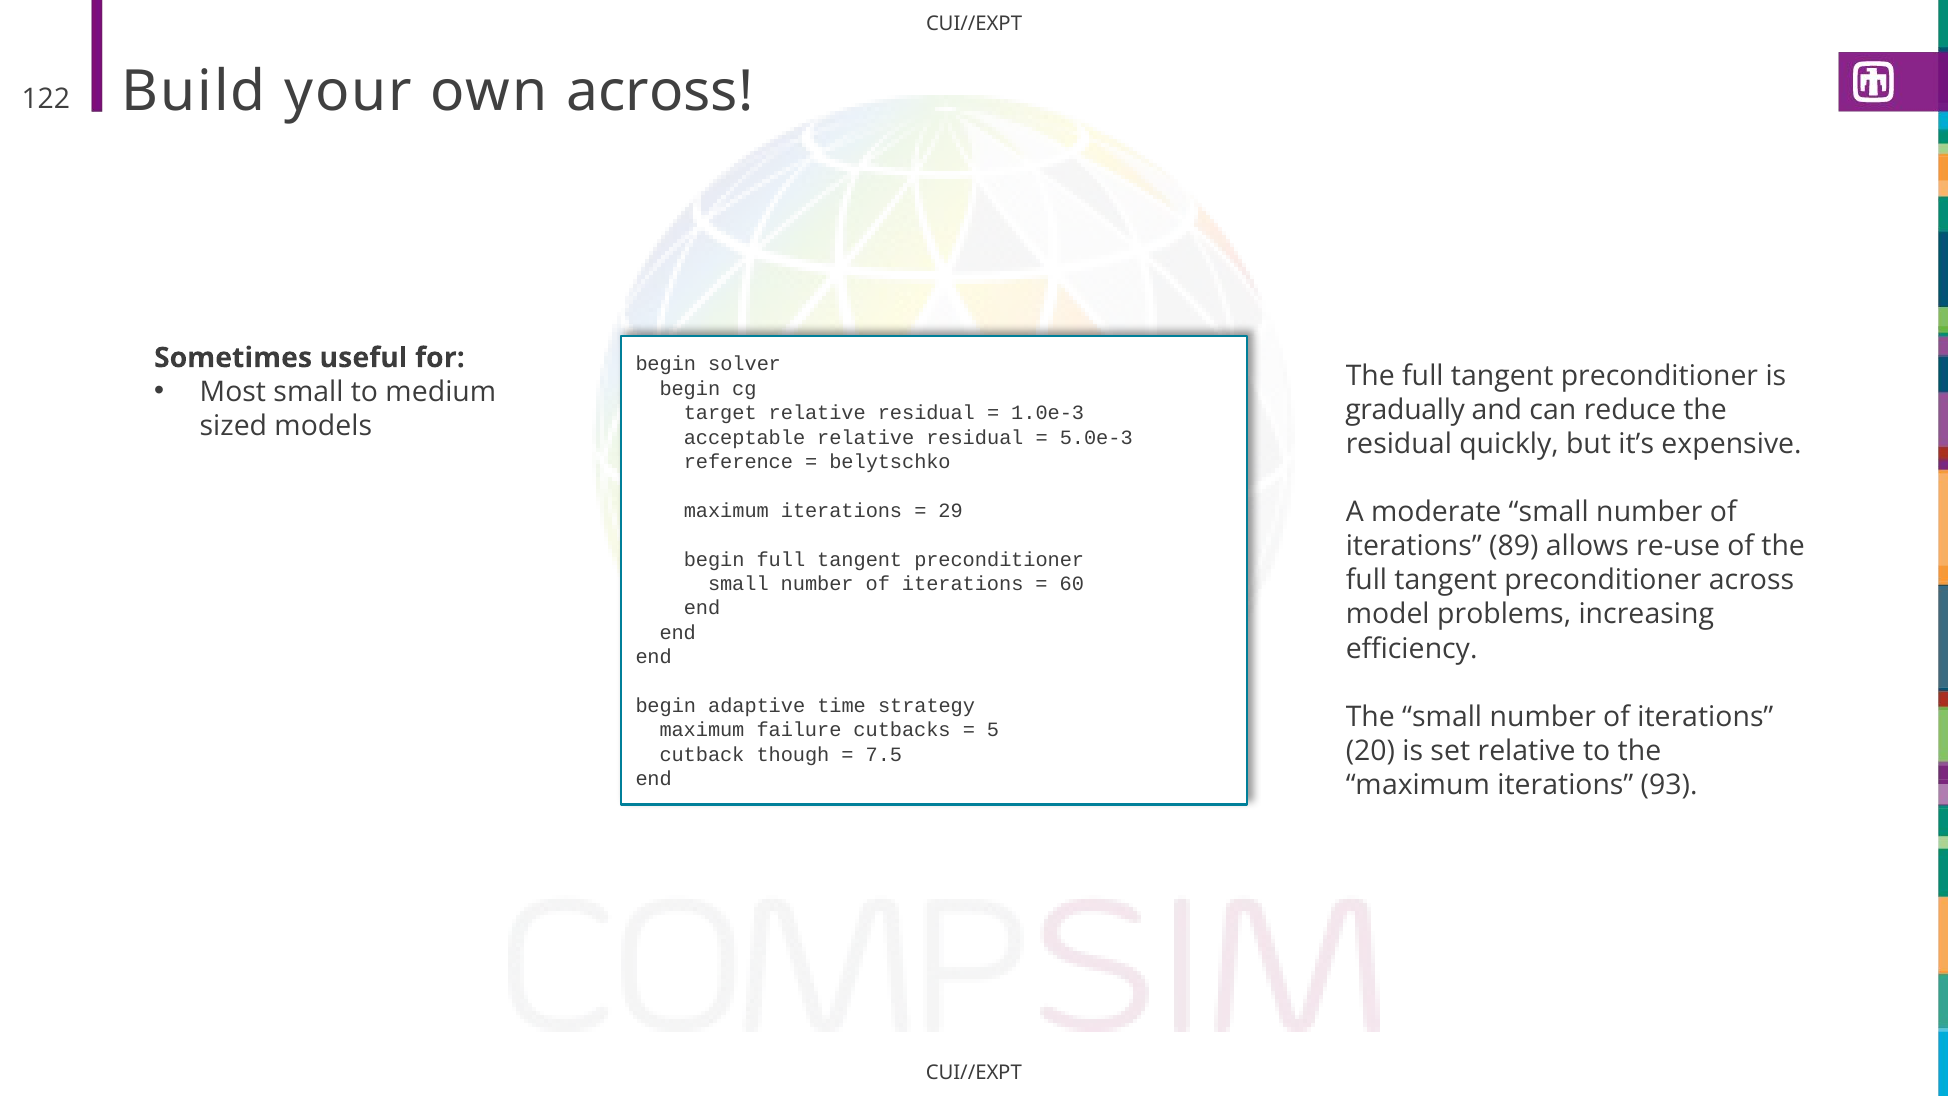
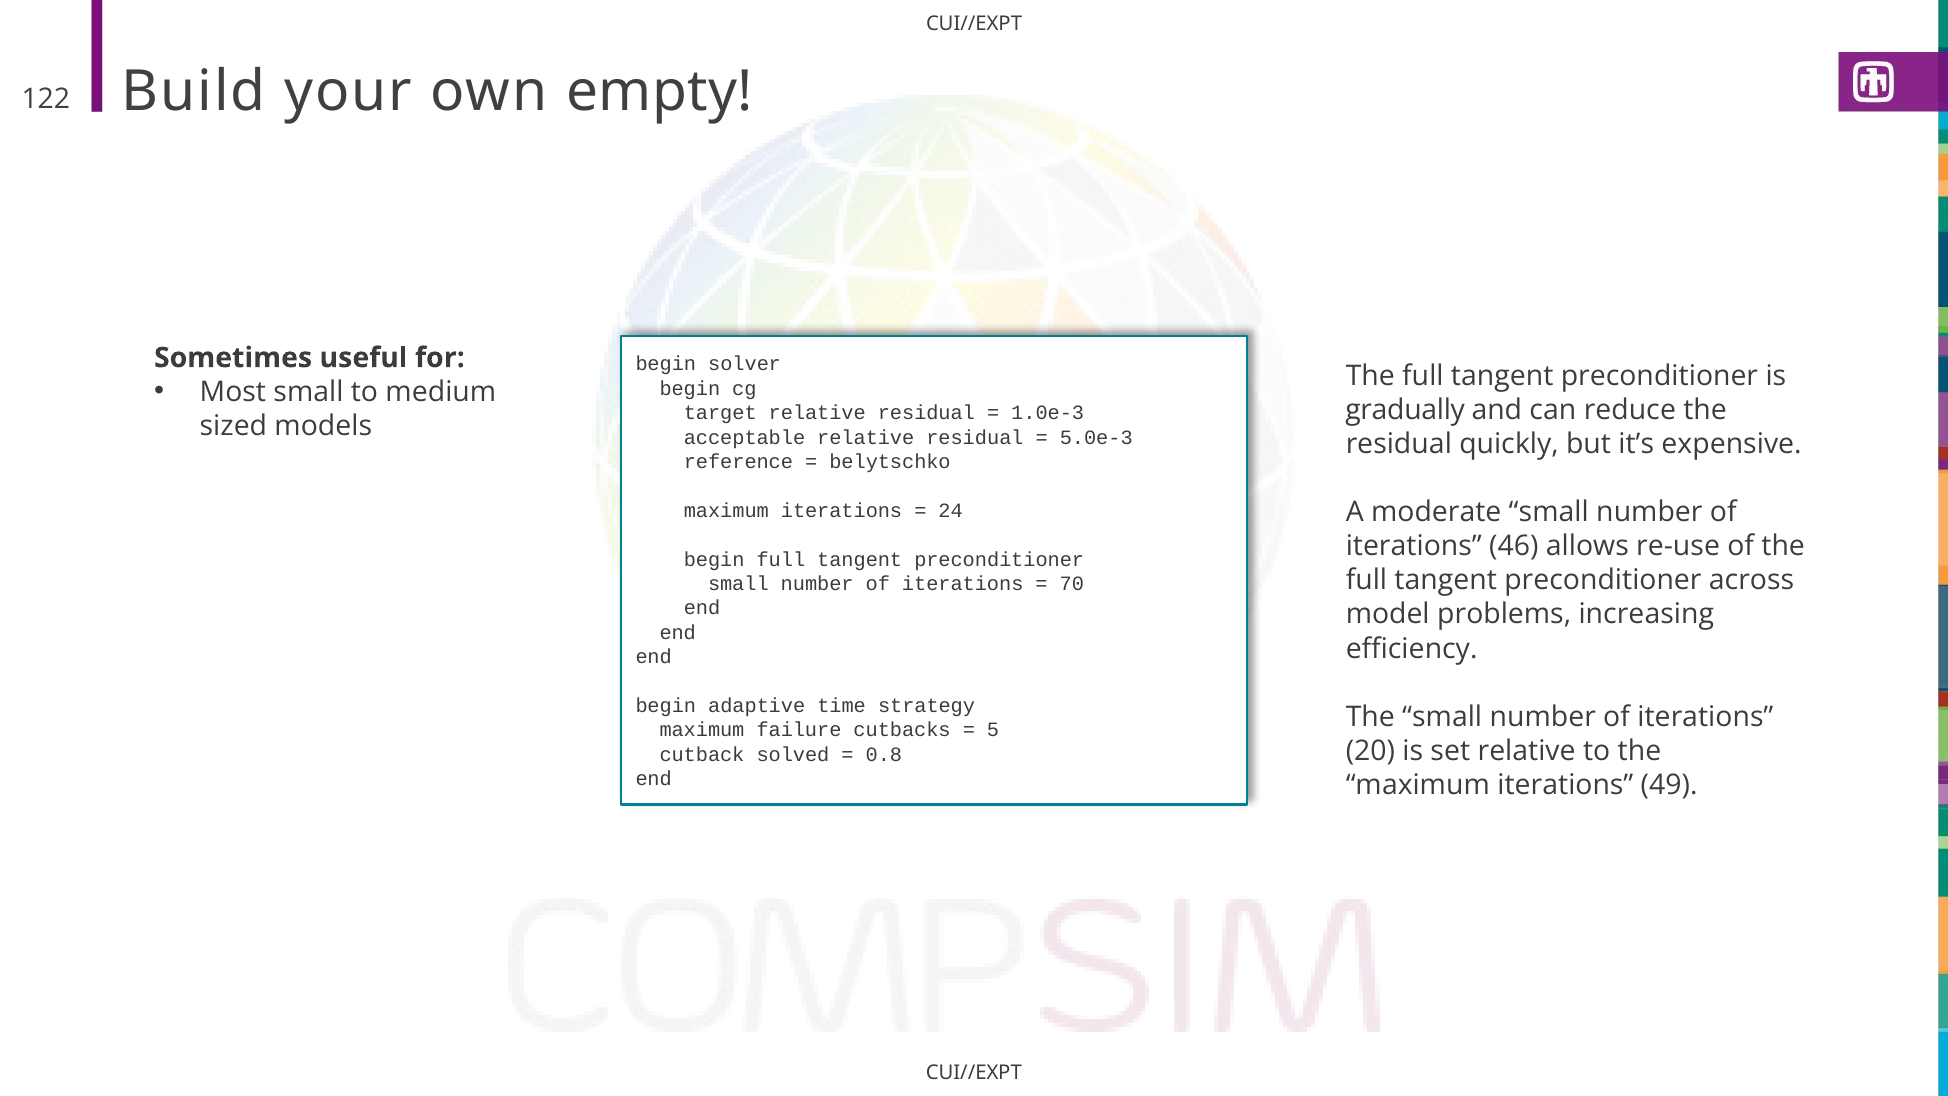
own across: across -> empty (660, 92)
29: 29 -> 24 (951, 510)
89: 89 -> 46 (1514, 546)
60: 60 -> 70 (1072, 584)
though: though -> solved (793, 754)
7.5: 7.5 -> 0.8 (884, 754)
93: 93 -> 49 (1669, 785)
